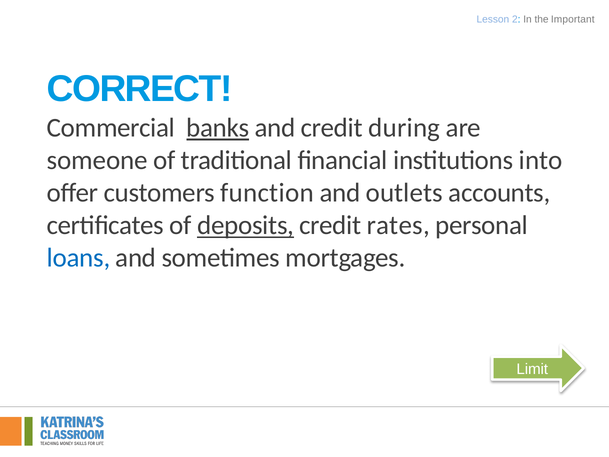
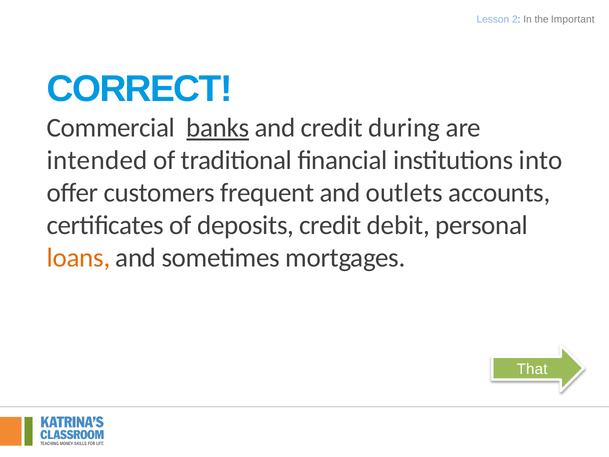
someone: someone -> intended (97, 160)
function: function -> frequent (267, 193)
deposits underline: present -> none (246, 225)
rates: rates -> debit (398, 225)
loans colour: blue -> orange (78, 258)
Limit: Limit -> That (532, 369)
